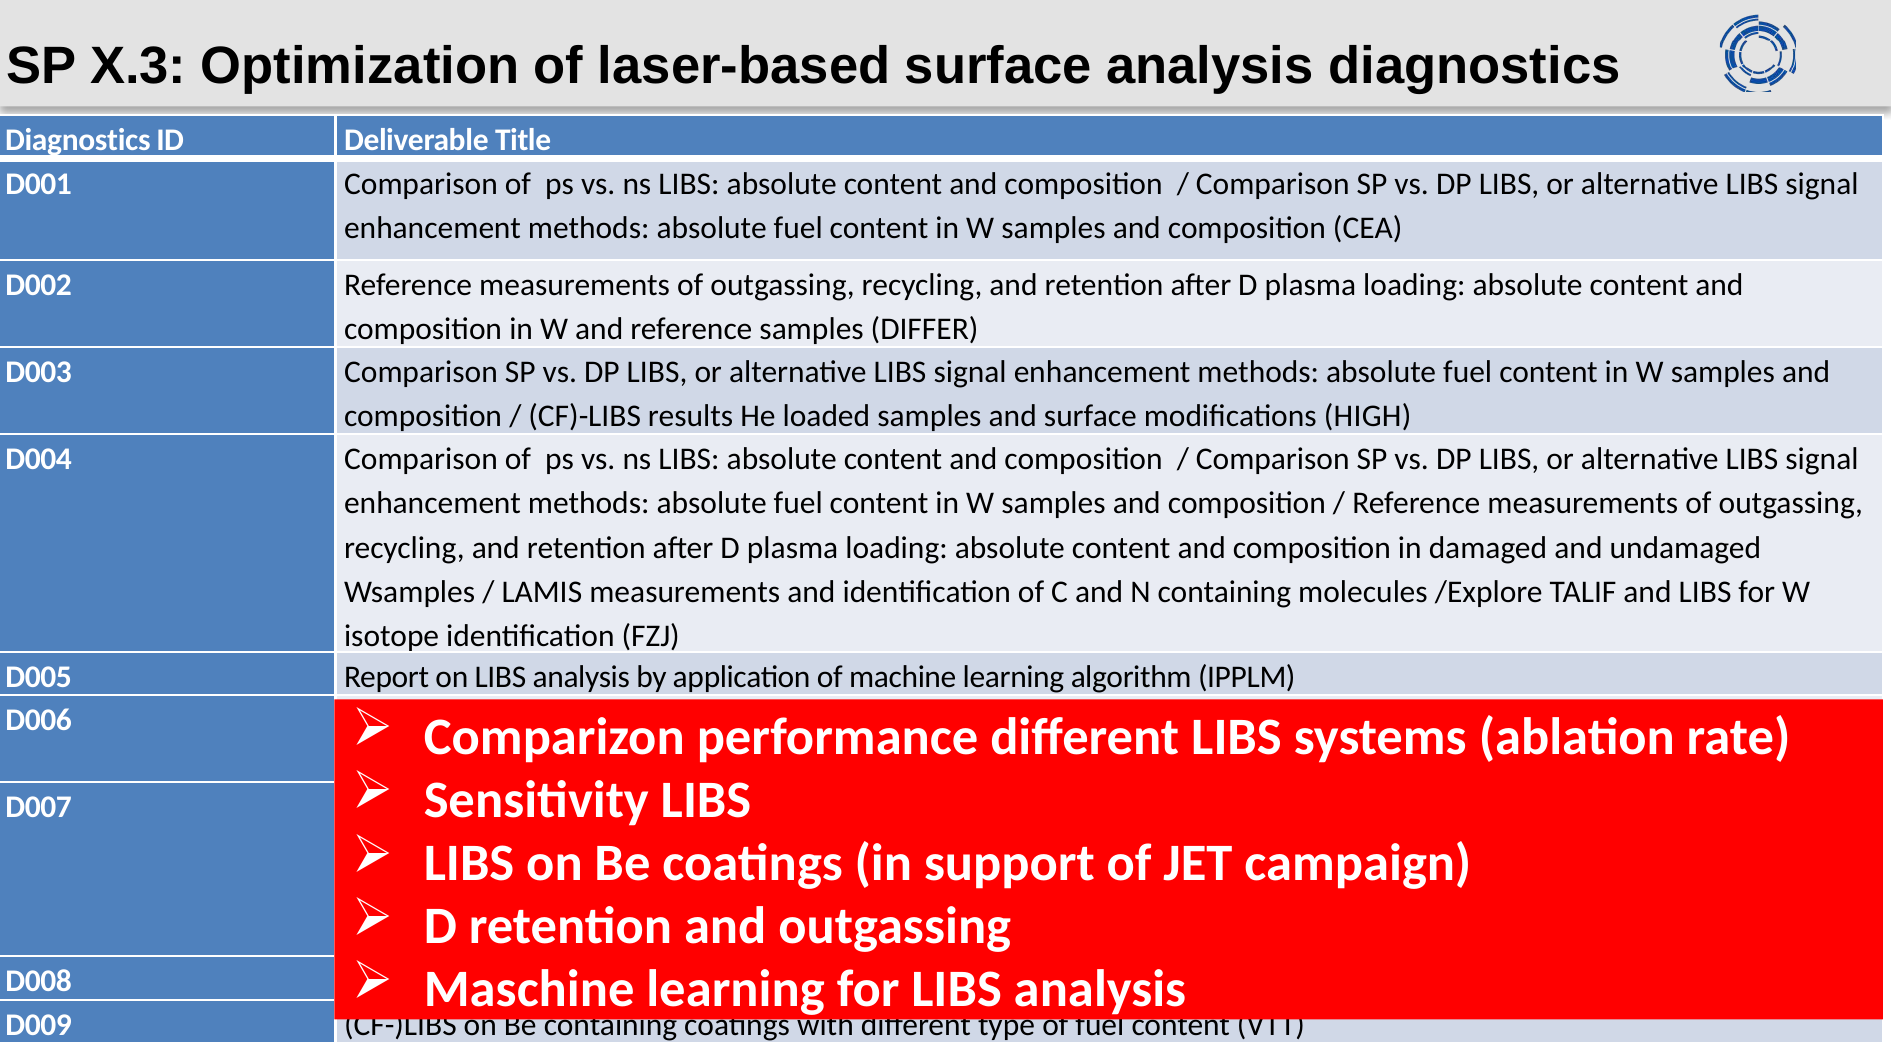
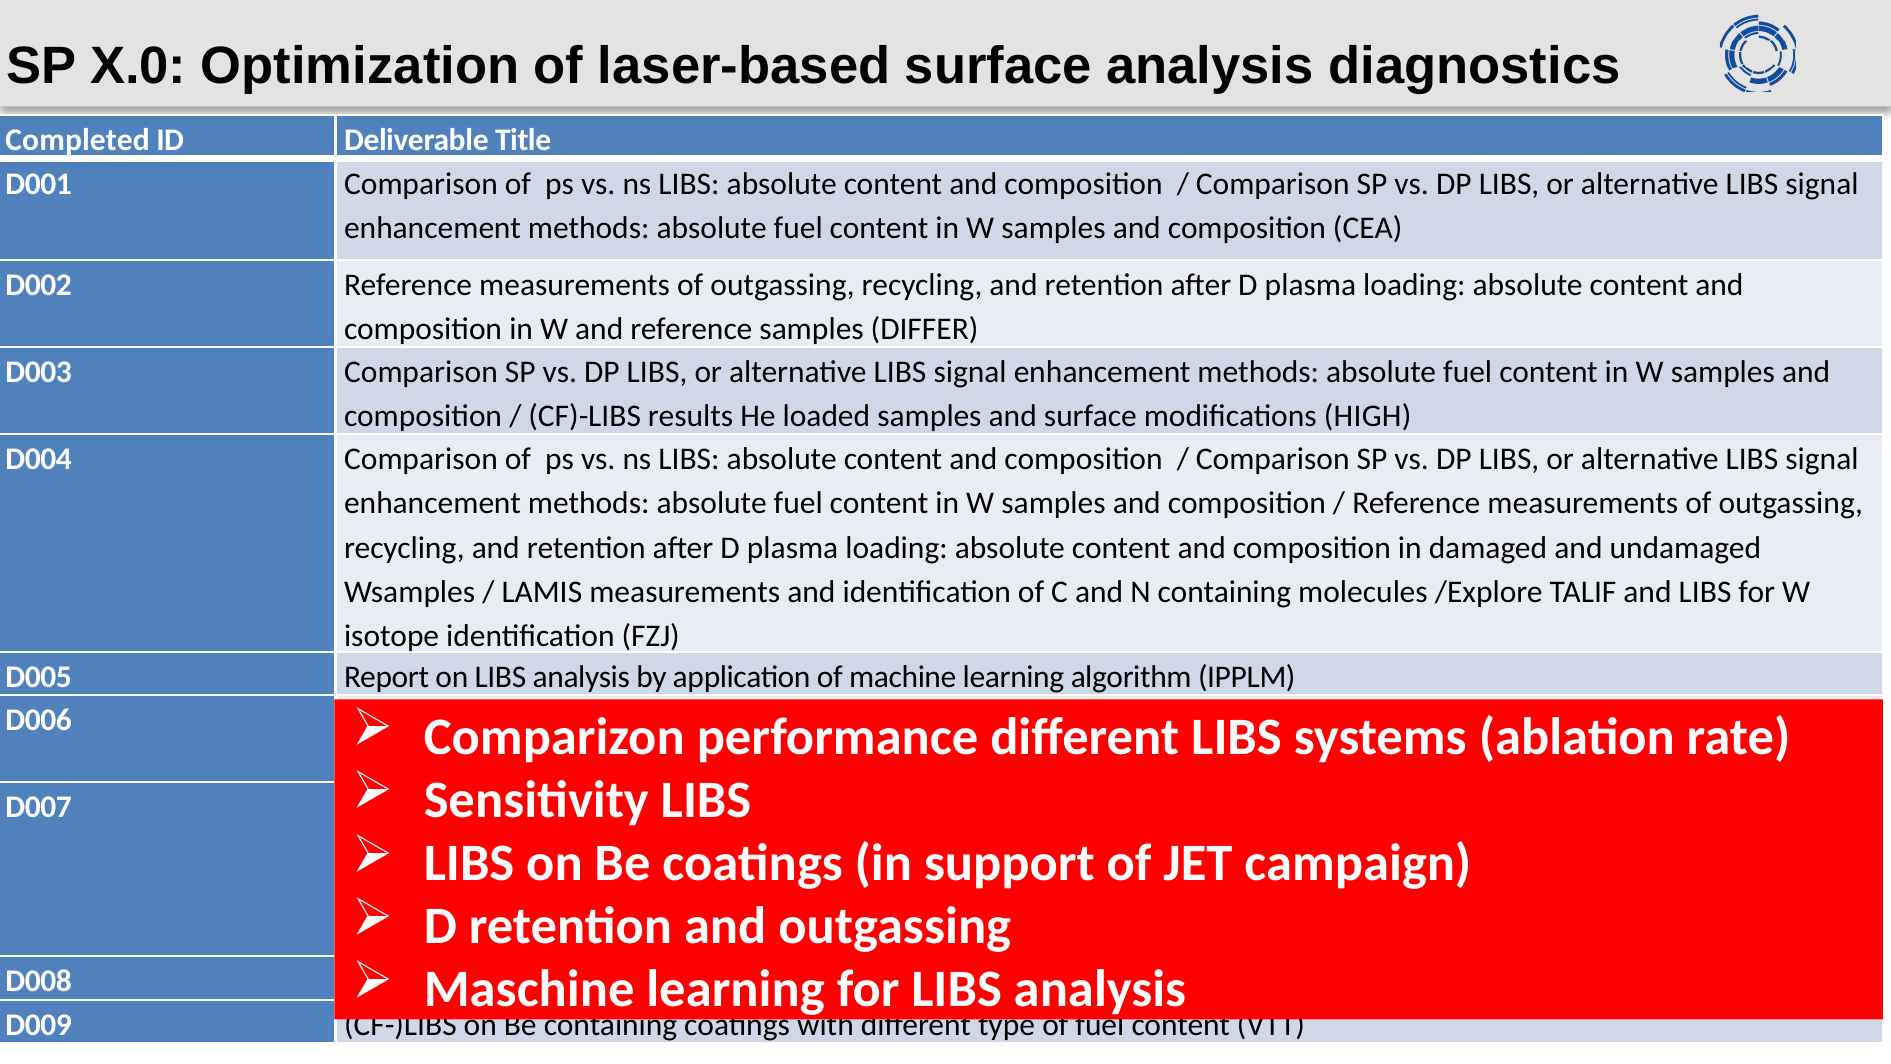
X.3: X.3 -> X.0 (138, 67)
Diagnostics: Diagnostics -> Completed (78, 140)
